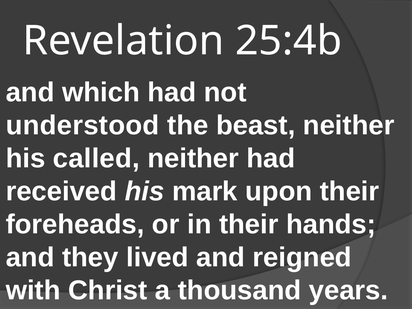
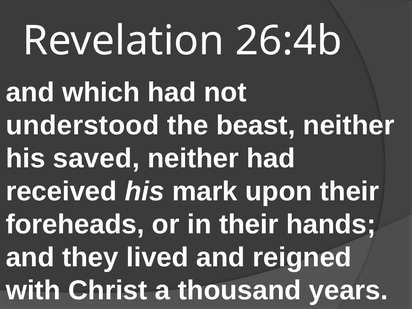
25:4b: 25:4b -> 26:4b (289, 41)
called: called -> saved (96, 158)
